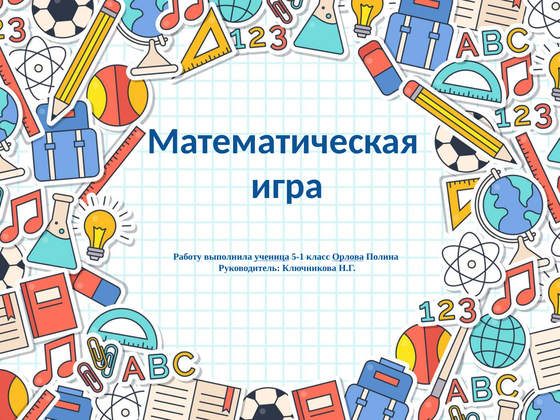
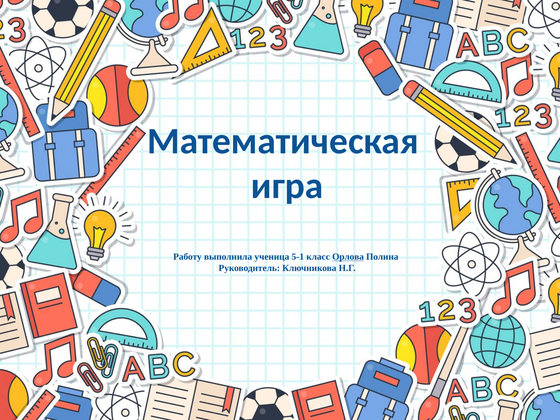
ученица underline: present -> none (272, 257)
